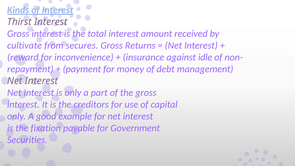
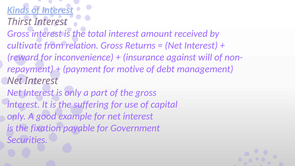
secures: secures -> relation (82, 45)
idle: idle -> will (205, 57)
money: money -> motive (130, 69)
creditors: creditors -> suffering (91, 104)
